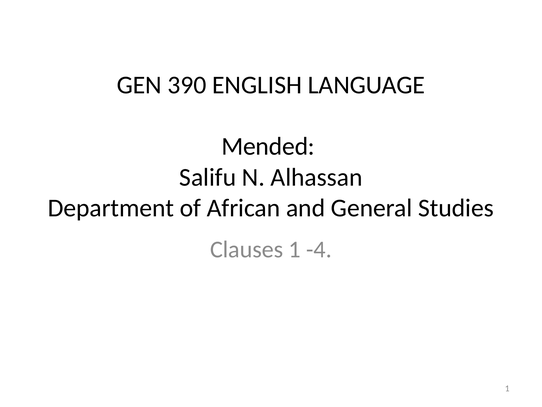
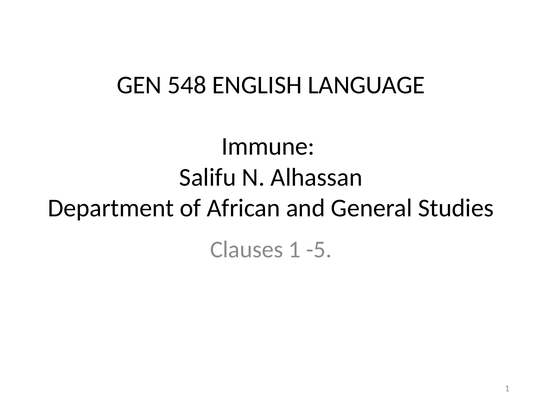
390: 390 -> 548 (187, 85)
Mended: Mended -> Immune (268, 146)
-4: -4 -> -5 (319, 249)
